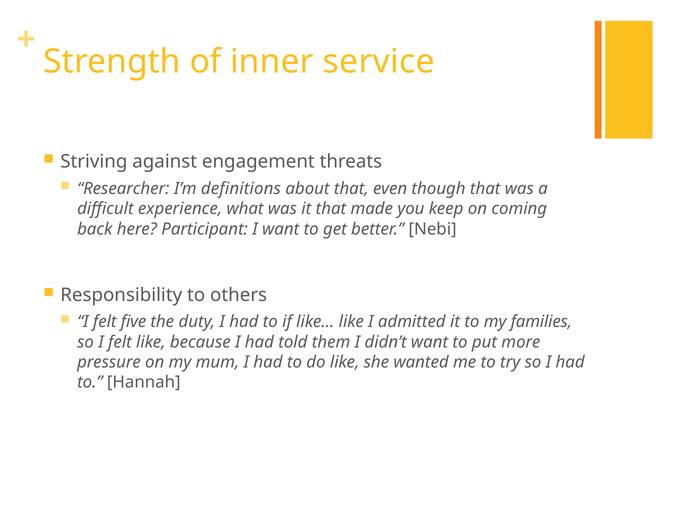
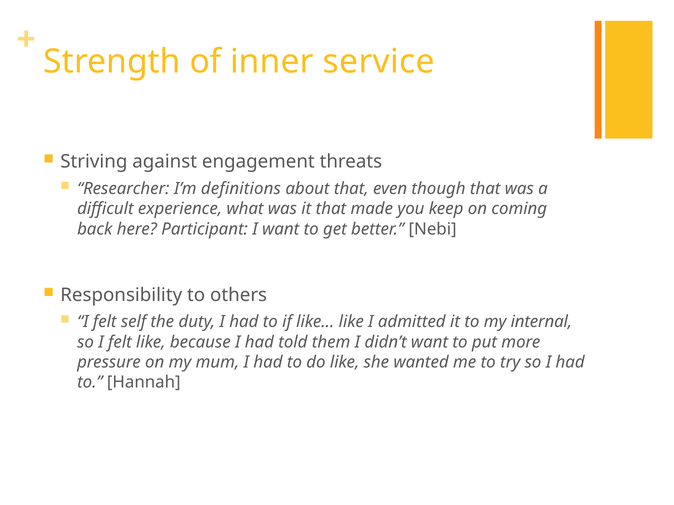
five: five -> self (134, 322)
families: families -> internal (541, 322)
